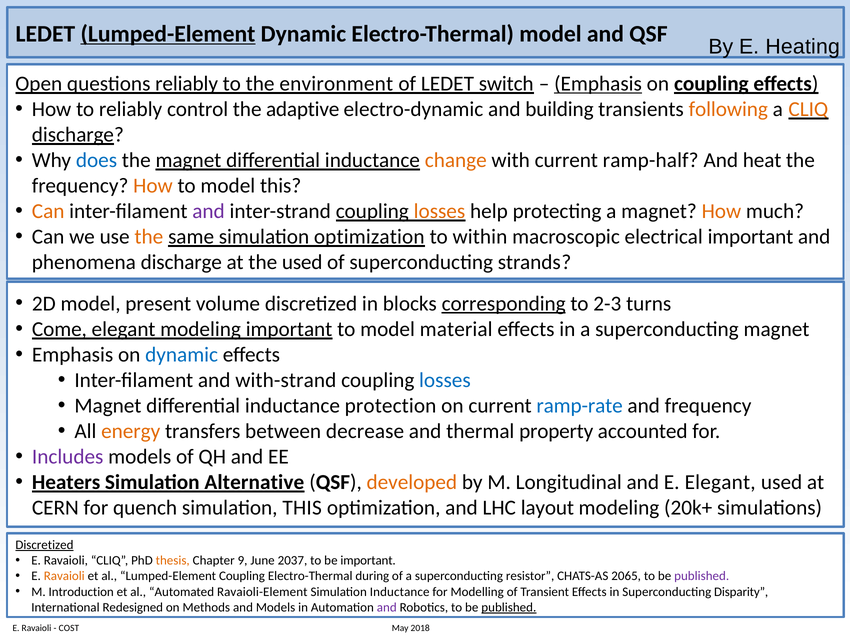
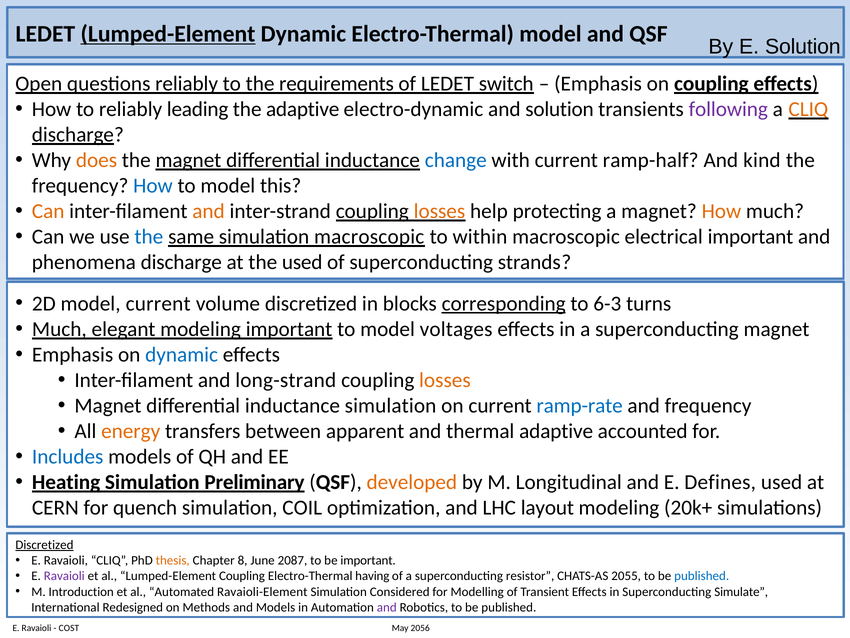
E Heating: Heating -> Solution (803, 47)
environment: environment -> requirements (337, 84)
Emphasis underline: present -> none (598, 84)
control: control -> leading (198, 109)
and building: building -> solution (559, 109)
following colour: orange -> purple (728, 109)
does colour: blue -> orange (96, 160)
change colour: orange -> blue (456, 160)
heat: heat -> kind (762, 160)
How colour: orange -> blue (153, 186)
and colour: purple -> orange (209, 211)
the colour: orange -> blue (149, 237)
simulation optimization: optimization -> macroscopic (369, 237)
model present: present -> current (158, 303)
2-3: 2-3 -> 6-3 (607, 303)
Come: Come -> Much (59, 329)
material: material -> voltages (456, 329)
with-strand: with-strand -> long-strand (286, 380)
losses colour: blue -> orange (445, 380)
inductance protection: protection -> simulation (391, 405)
decrease: decrease -> apparent (365, 431)
thermal property: property -> adaptive (556, 431)
Includes colour: purple -> blue (68, 456)
Heaters: Heaters -> Heating (66, 482)
Alternative: Alternative -> Preliminary (254, 482)
E Elegant: Elegant -> Defines (720, 482)
simulation THIS: THIS -> COIL (302, 507)
9: 9 -> 8 (243, 560)
2037: 2037 -> 2087 (292, 560)
Ravaioli colour: orange -> purple (64, 576)
during: during -> having (372, 576)
2065: 2065 -> 2055 (626, 576)
published colour: purple -> blue (702, 576)
Simulation Inductance: Inductance -> Considered (400, 591)
Disparity: Disparity -> Simulate (741, 591)
published underline: present -> none (509, 607)
2018: 2018 -> 2056 (420, 628)
